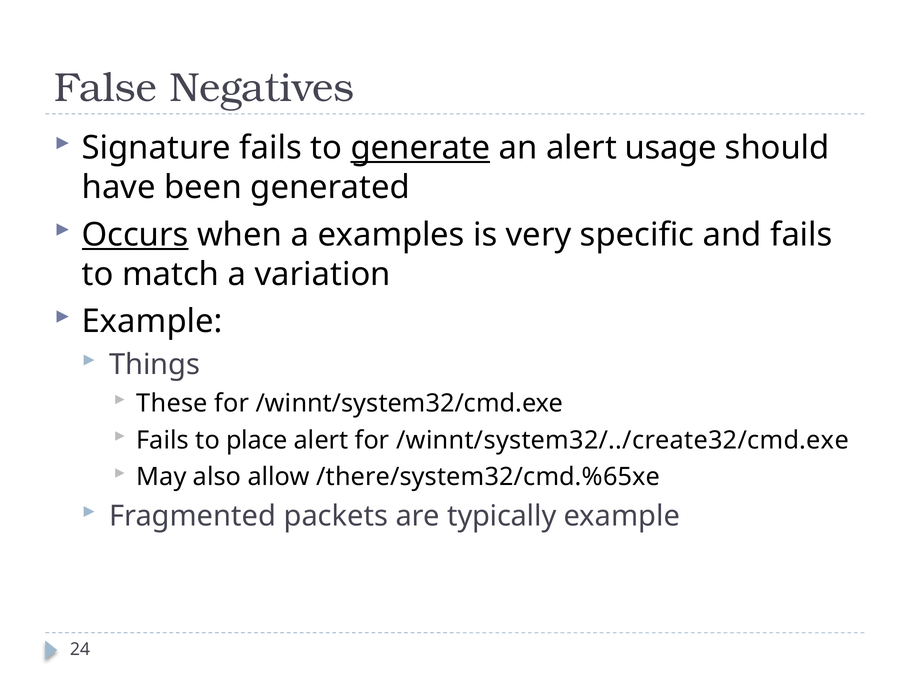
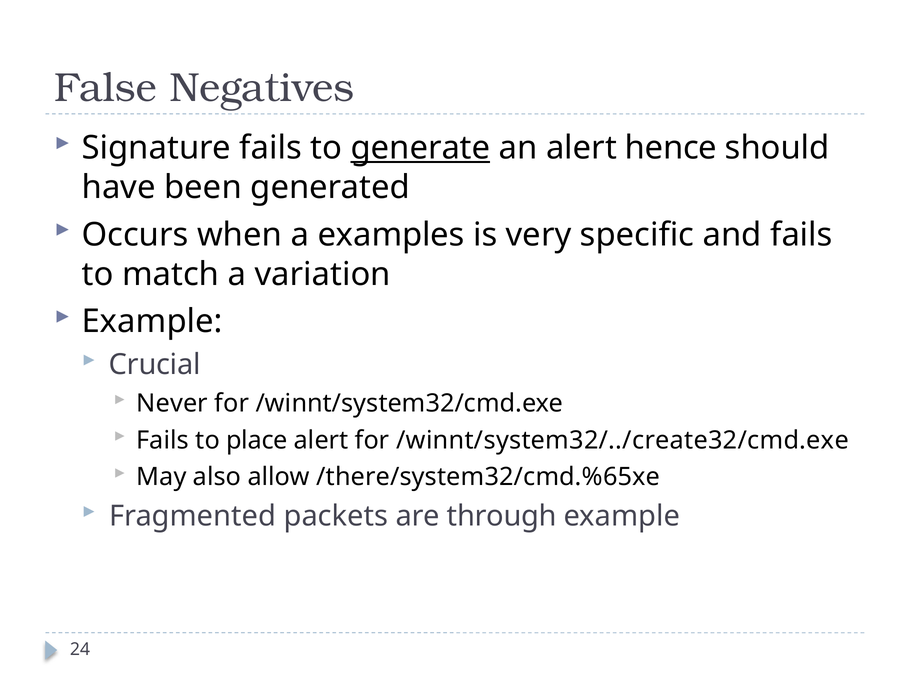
usage: usage -> hence (671, 148)
Occurs underline: present -> none (135, 235)
Things: Things -> Crucial (155, 364)
These: These -> Never (172, 403)
typically: typically -> through (502, 516)
